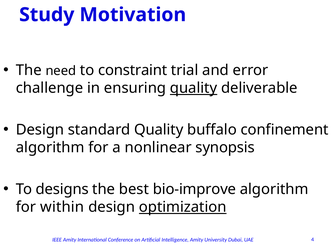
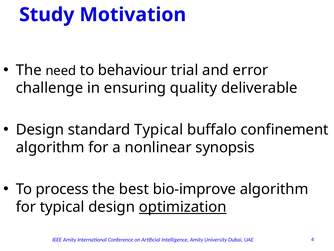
constraint: constraint -> behaviour (133, 70)
quality underline: present -> none (194, 88)
standard Quality: Quality -> Typical (159, 129)
designs: designs -> process (62, 189)
for within: within -> typical (62, 207)
